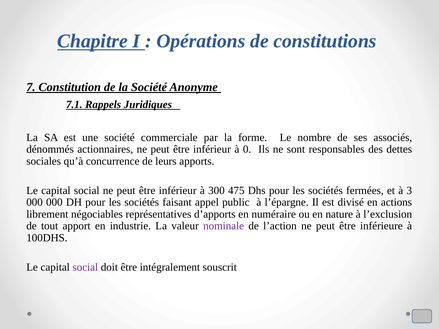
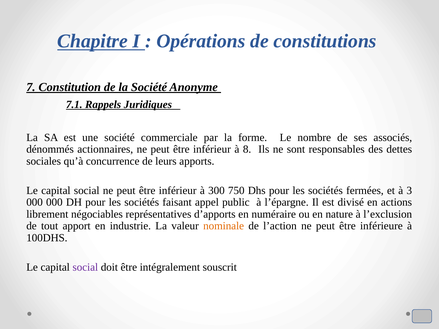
0: 0 -> 8 (247, 149)
475: 475 -> 750 (236, 191)
nominale colour: purple -> orange (224, 226)
